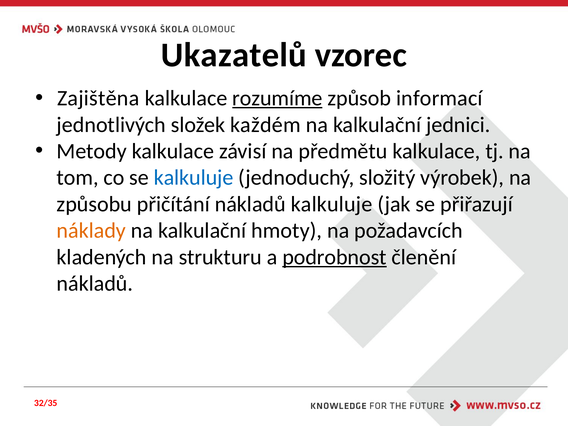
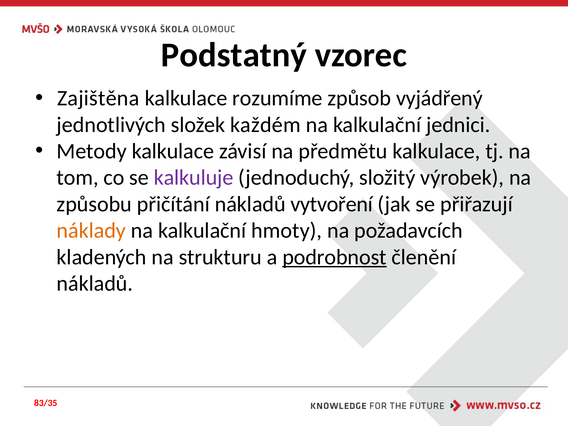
Ukazatelů: Ukazatelů -> Podstatný (234, 55)
rozumíme underline: present -> none (277, 98)
informací: informací -> vyjádřený (439, 98)
kalkuluje colour: blue -> purple (194, 178)
nákladů kalkuluje: kalkuluje -> vytvoření (332, 204)
32/35: 32/35 -> 83/35 (46, 403)
